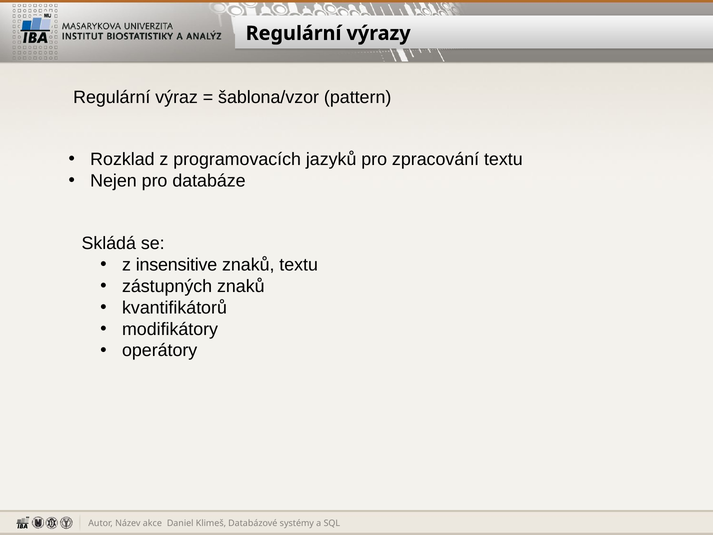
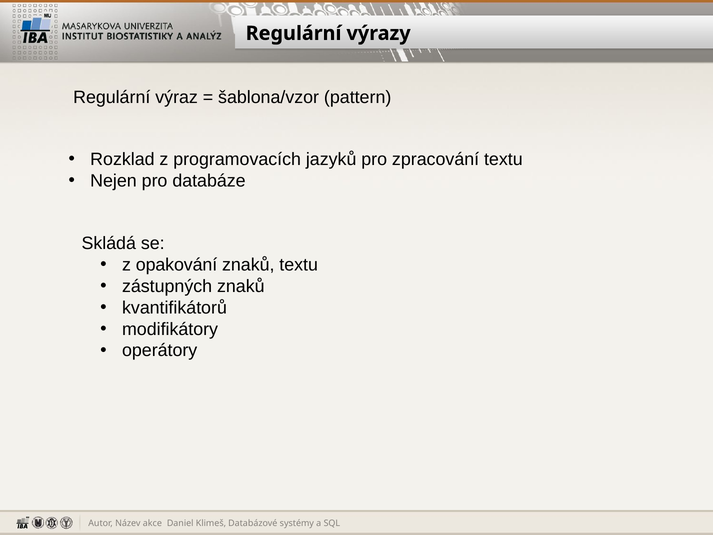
insensitive: insensitive -> opakování (177, 265)
